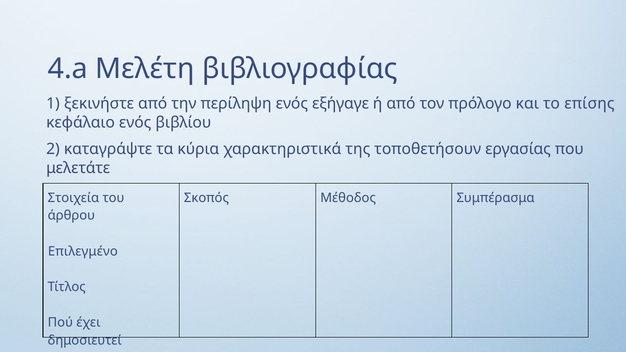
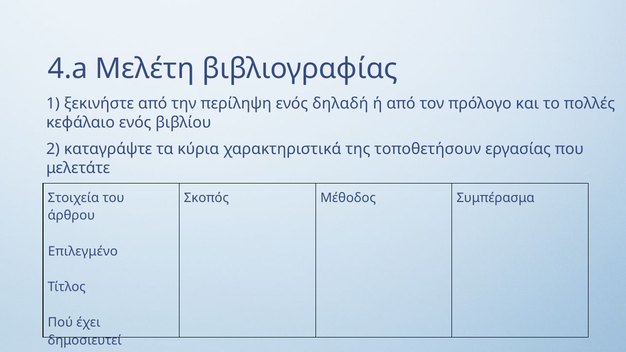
εξήγαγε: εξήγαγε -> δηλαδή (340, 104)
επίσης: επίσης -> πολλές (589, 104)
